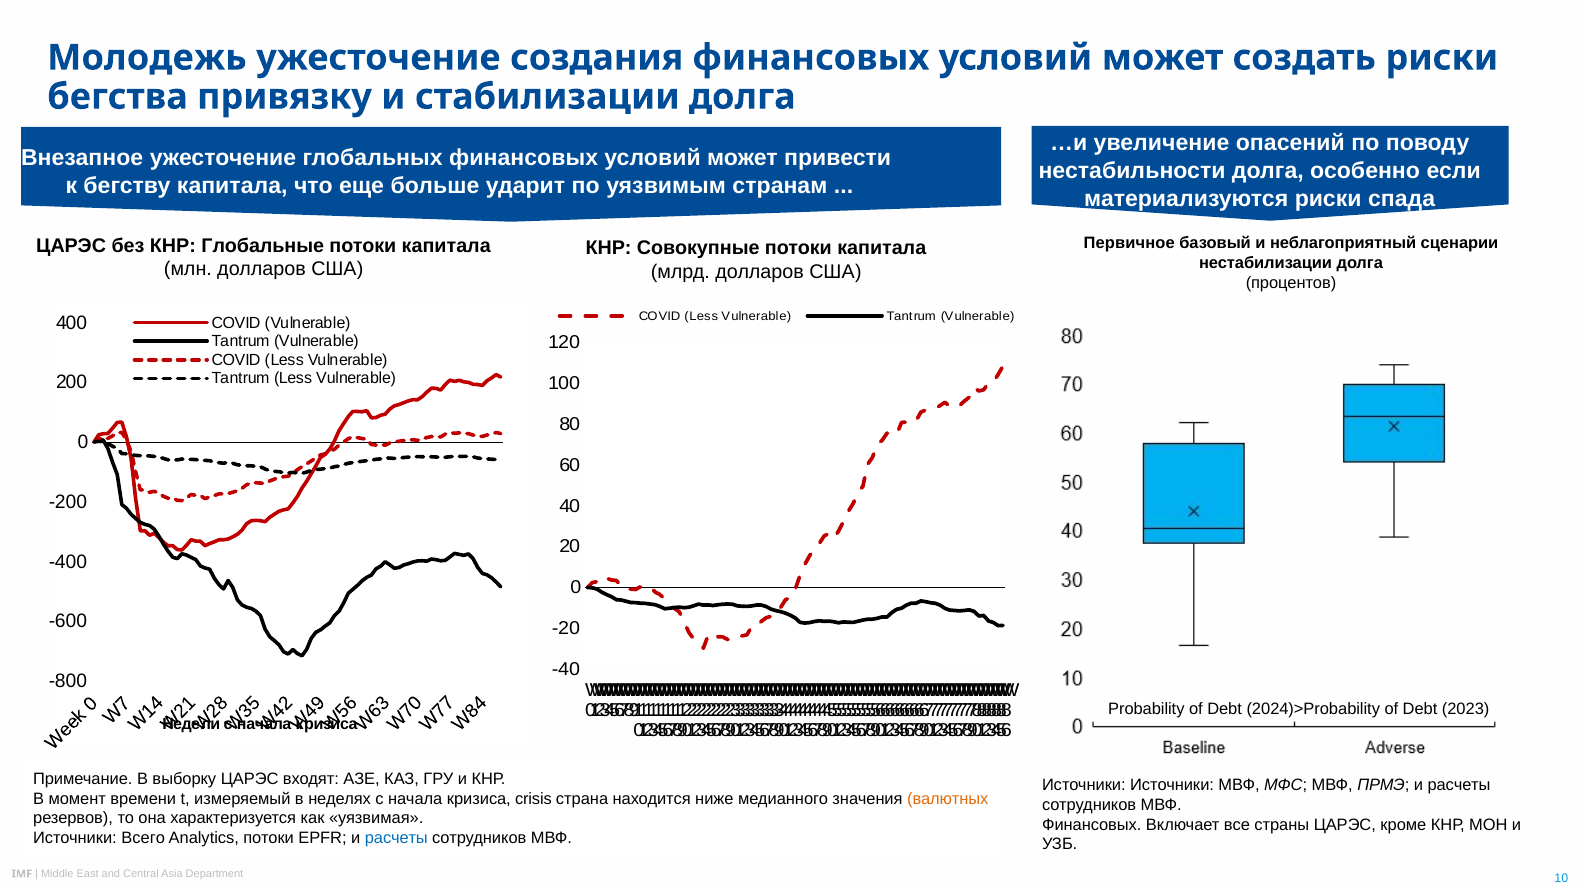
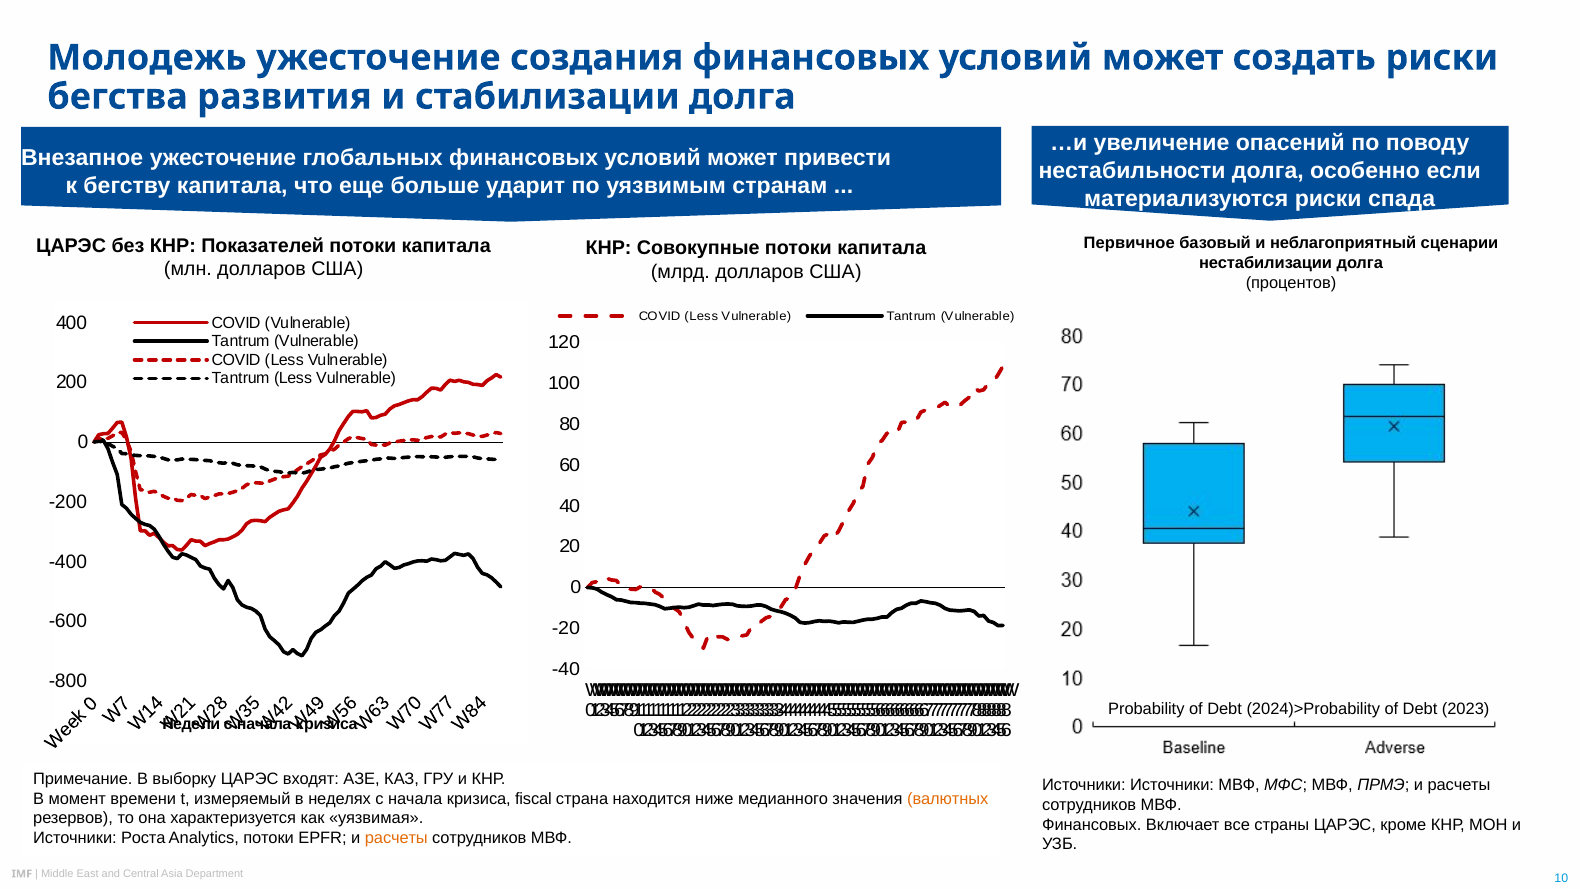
привязку: привязку -> развития (284, 97)
Глобальные: Глобальные -> Показателей (263, 246)
crisis: crisis -> fiscal (533, 798)
Всего: Всего -> Роста (143, 838)
расчеты colour: blue -> orange (396, 838)
